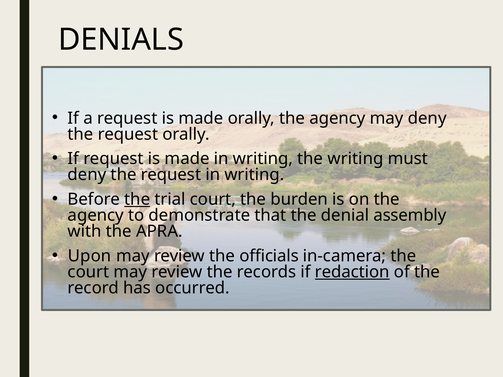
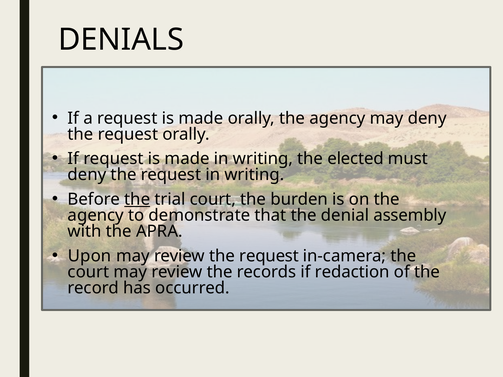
the writing: writing -> elected (356, 159)
review the officials: officials -> request (269, 256)
redaction underline: present -> none (352, 272)
